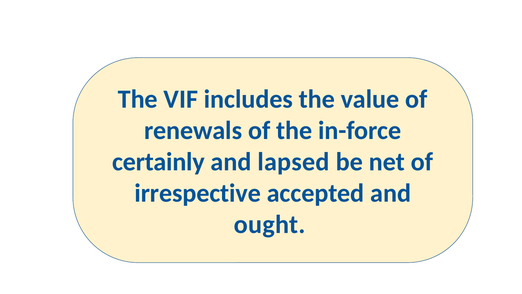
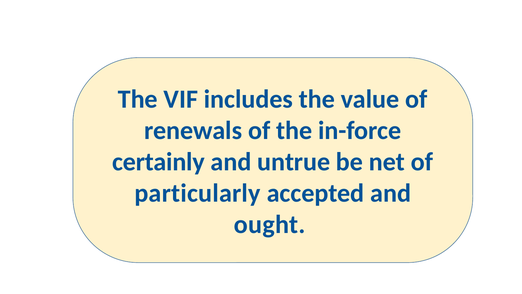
lapsed: lapsed -> untrue (294, 162)
irrespective: irrespective -> particularly (197, 193)
